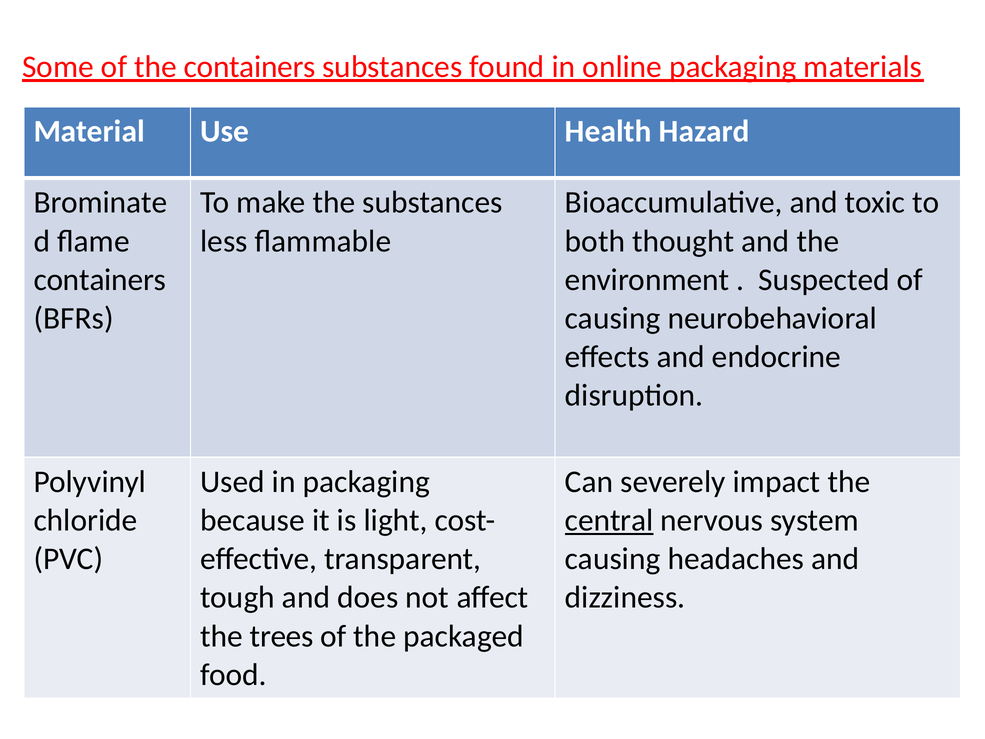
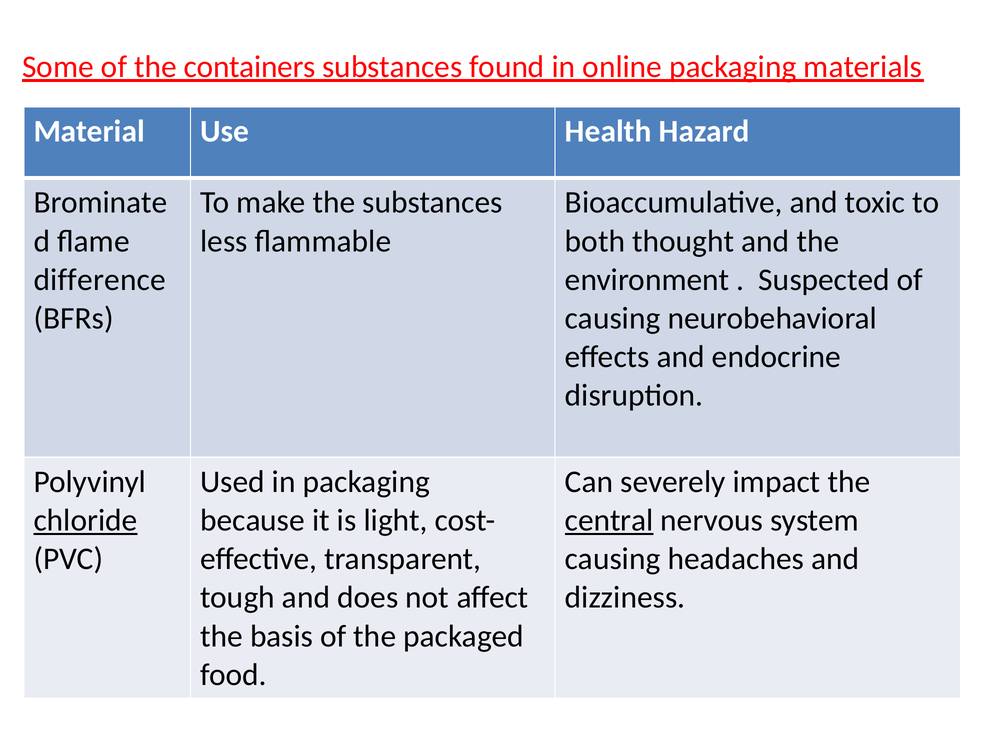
containers: containers -> difference (100, 280)
chloride underline: none -> present (85, 520)
trees: trees -> basis (282, 636)
